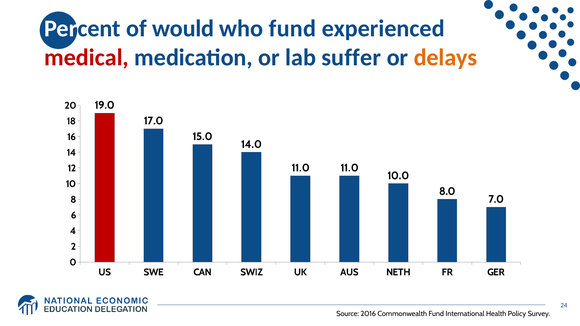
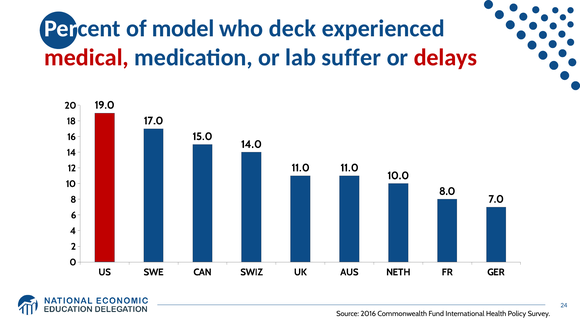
would: would -> model (183, 29)
who fund: fund -> deck (292, 29)
delays colour: orange -> red (445, 58)
